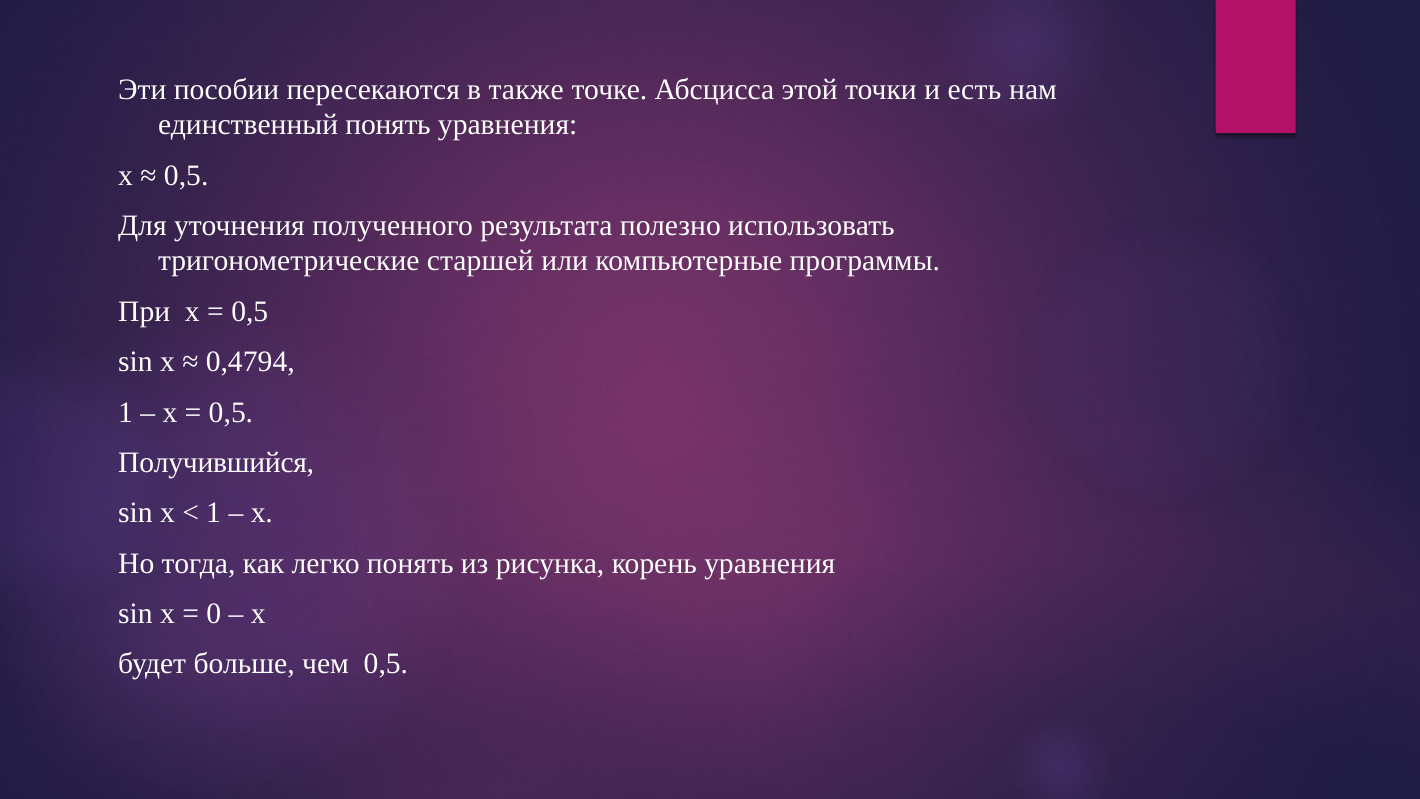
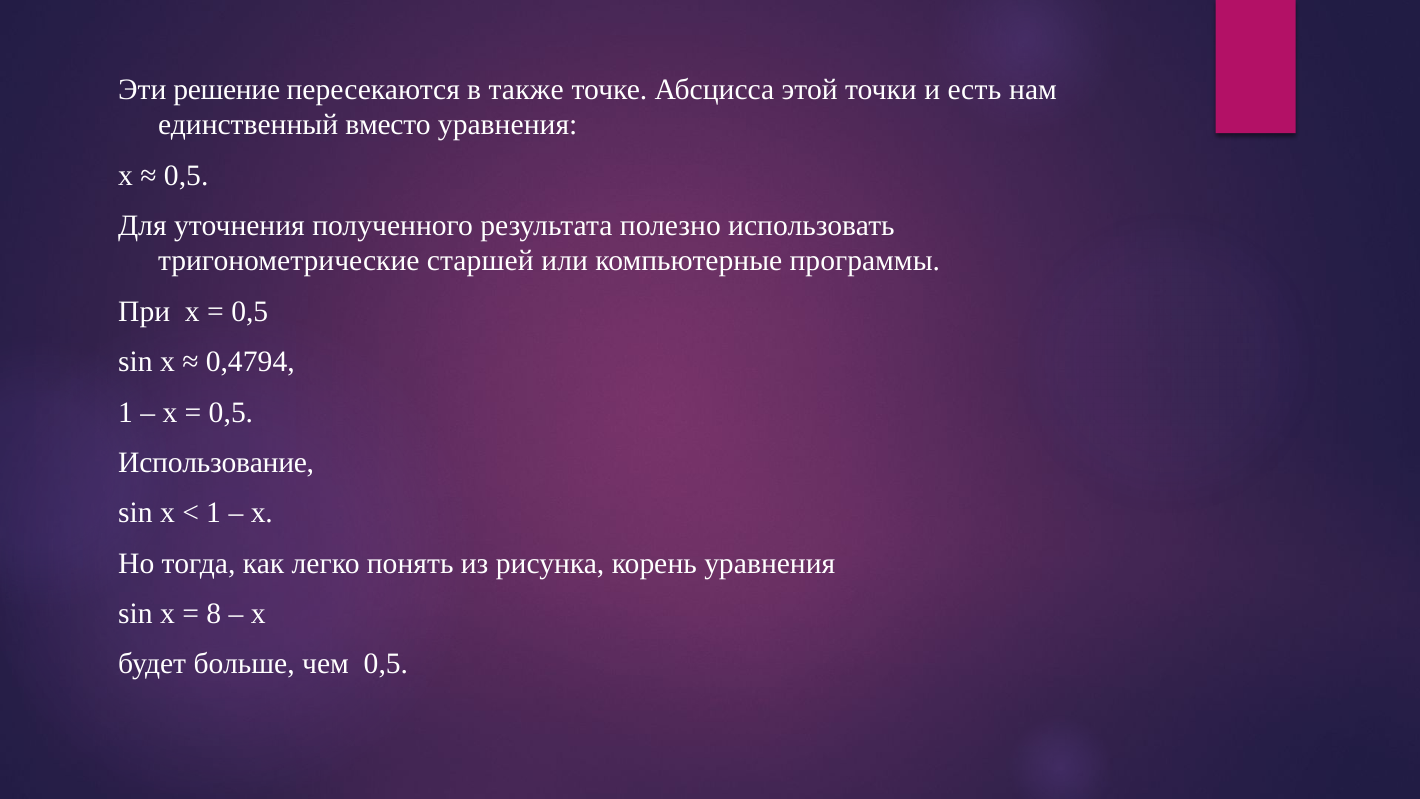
пособии: пособии -> решение (227, 89)
единственный понять: понять -> вместо (388, 125)
Получившийся: Получившийся -> Использование (216, 463)
0: 0 -> 8 (214, 614)
